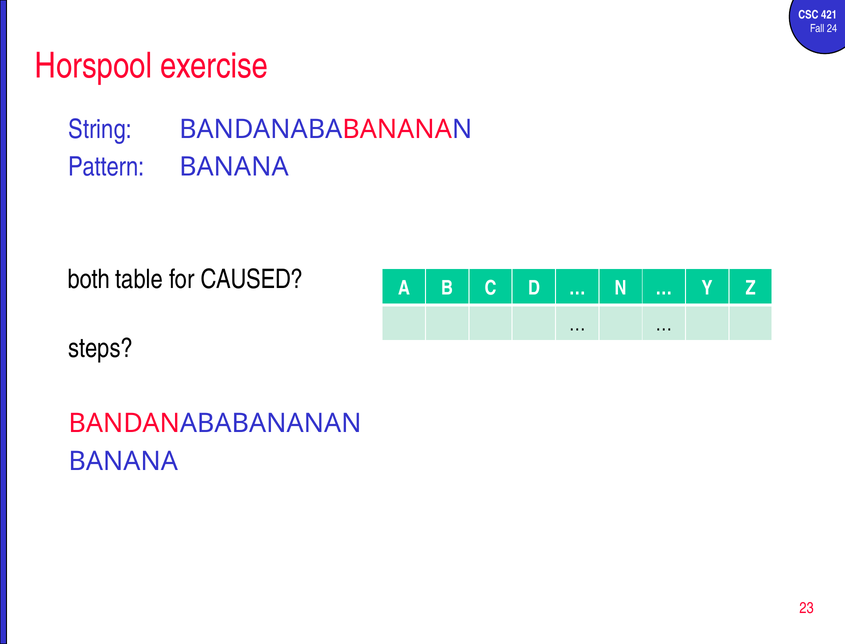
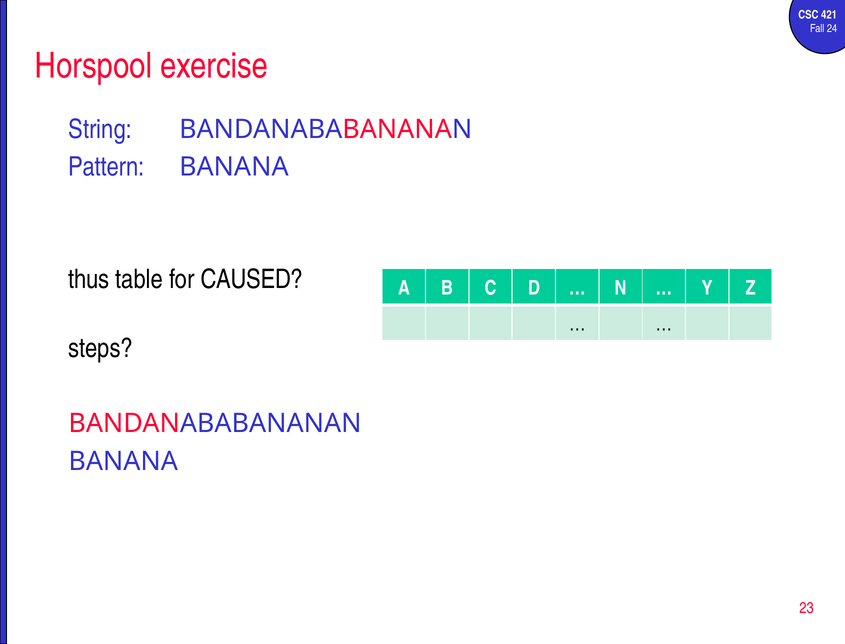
both: both -> thus (89, 280)
